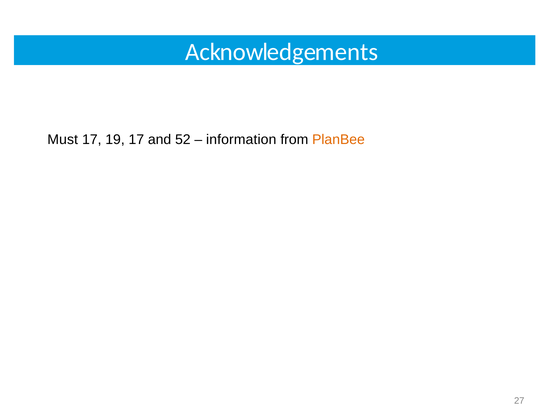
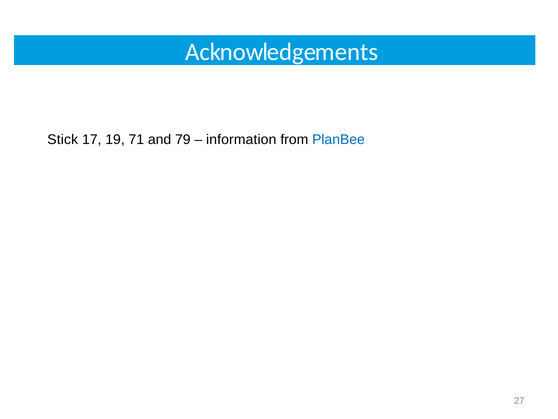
Must: Must -> Stick (63, 139)
19 17: 17 -> 71 (136, 139)
52: 52 -> 79 (183, 139)
PlanBee colour: orange -> blue (338, 139)
